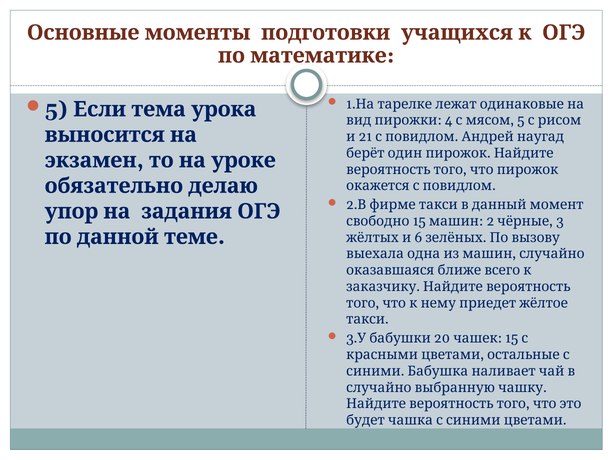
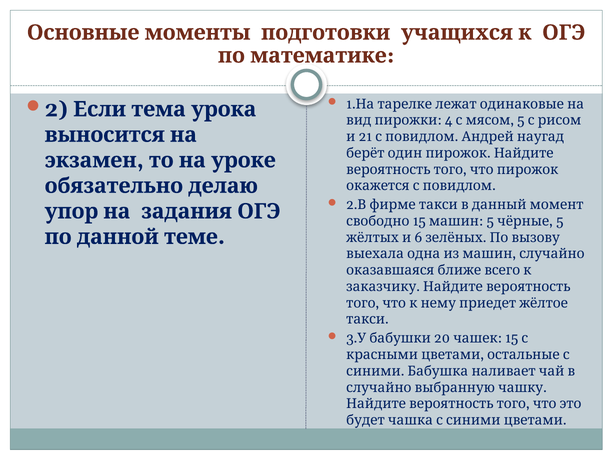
5: 5 -> 2 (56, 109)
2: 2 -> 5 (490, 221)
3: 3 -> 5 (560, 221)
